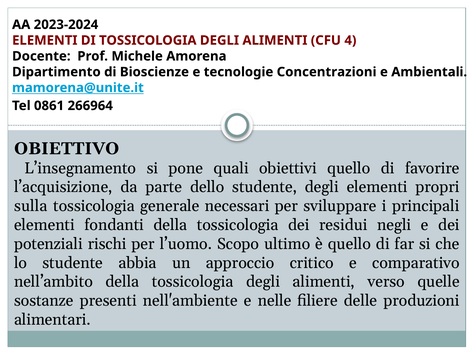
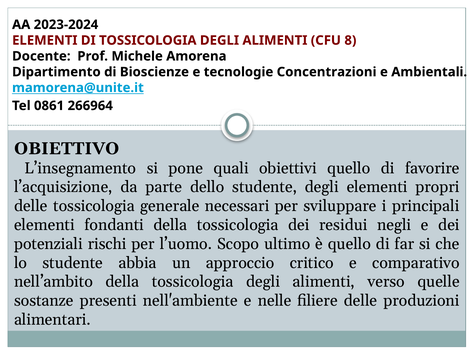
4: 4 -> 8 (350, 40)
sulla: sulla -> delle (31, 206)
